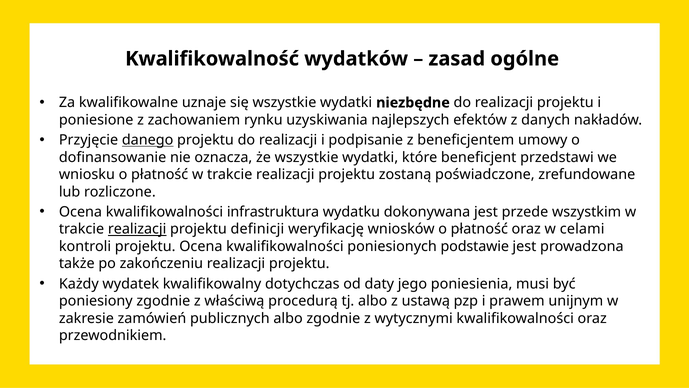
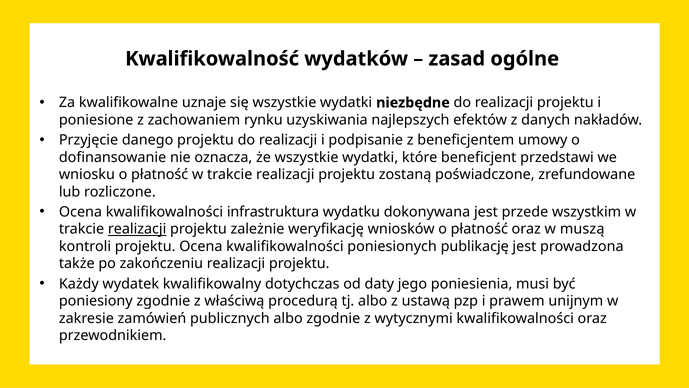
danego underline: present -> none (148, 140)
definicji: definicji -> zależnie (257, 229)
celami: celami -> muszą (582, 229)
podstawie: podstawie -> publikację (475, 246)
